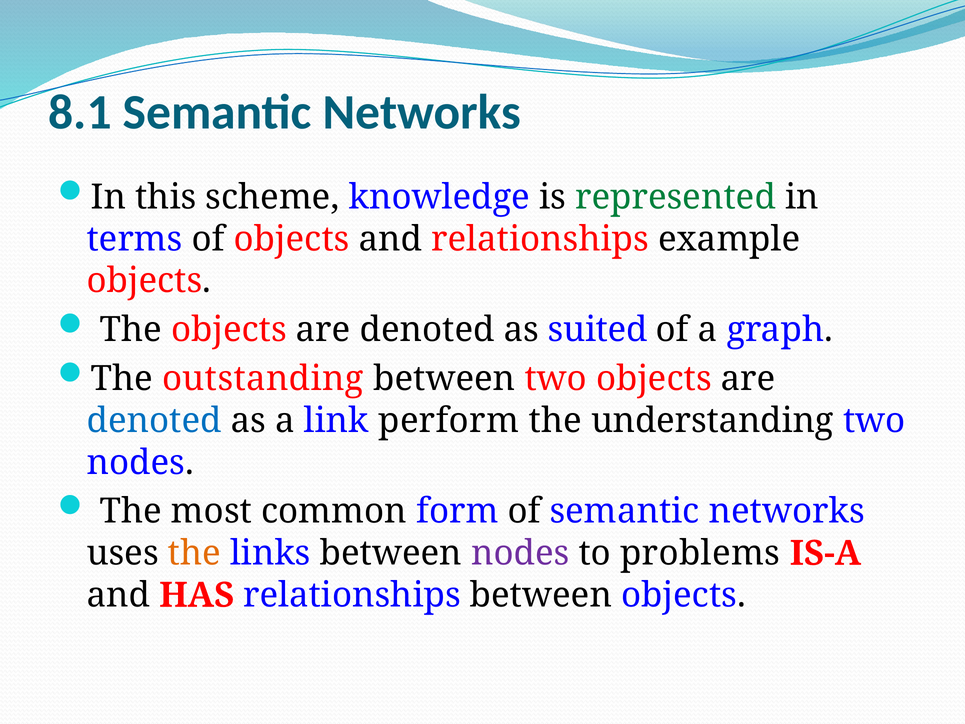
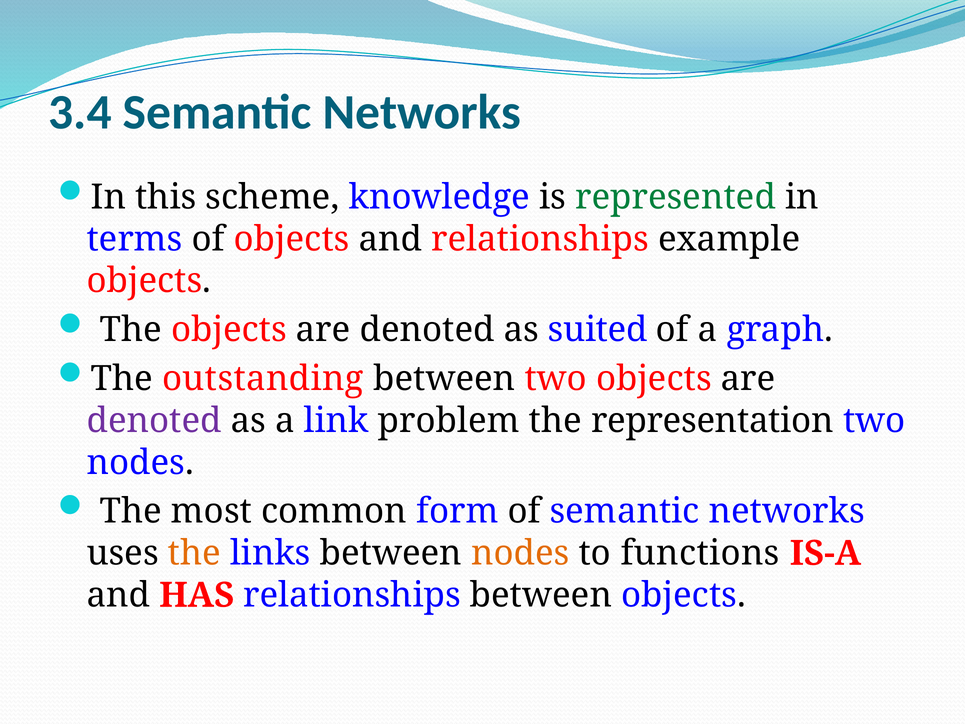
8.1: 8.1 -> 3.4 (80, 112)
denoted colour: blue -> purple (154, 420)
perform: perform -> problem (449, 420)
understanding: understanding -> representation (712, 420)
nodes colour: purple -> orange (520, 553)
problems: problems -> functions (700, 553)
